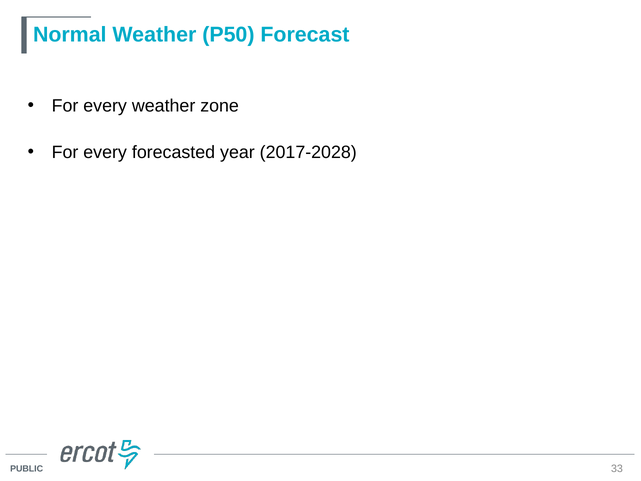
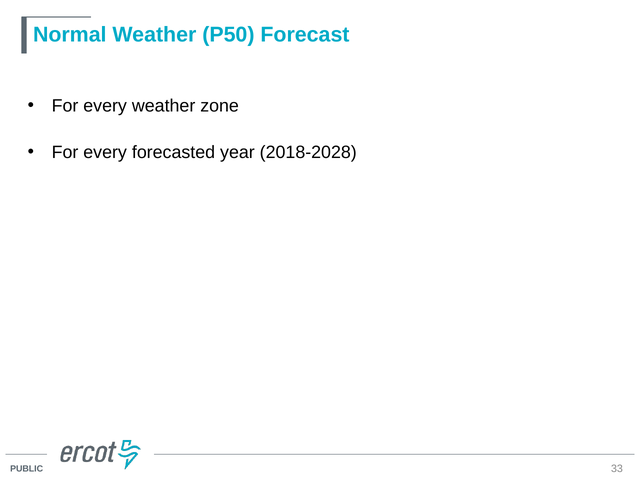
2017-2028: 2017-2028 -> 2018-2028 (308, 152)
